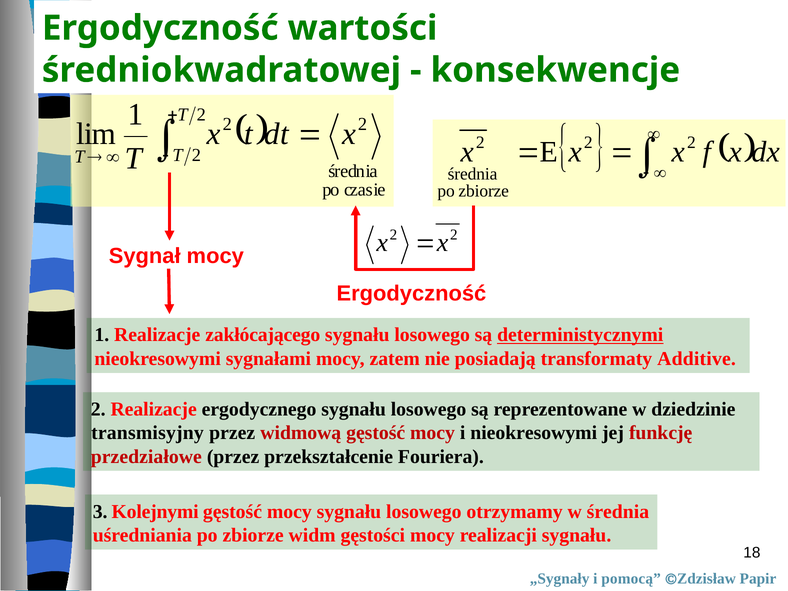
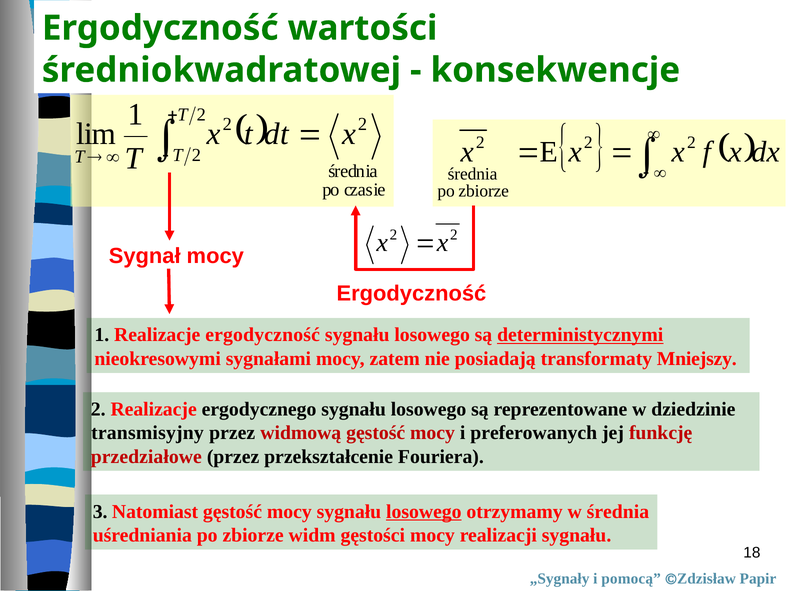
Realizacje zakłócającego: zakłócającego -> ergodyczność (263, 335)
Additive: Additive -> Mniejszy (697, 359)
i nieokresowymi: nieokresowymi -> preferowanych (534, 433)
Kolejnymi: Kolejnymi -> Natomiast (155, 512)
losowego underline: none -> present (424, 512)
